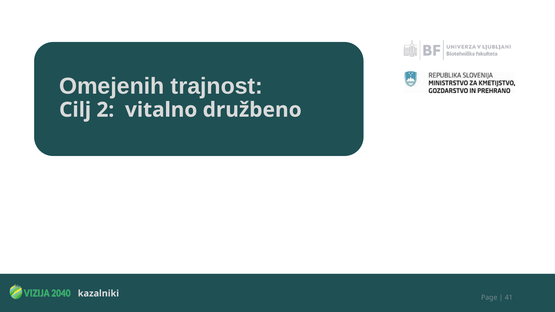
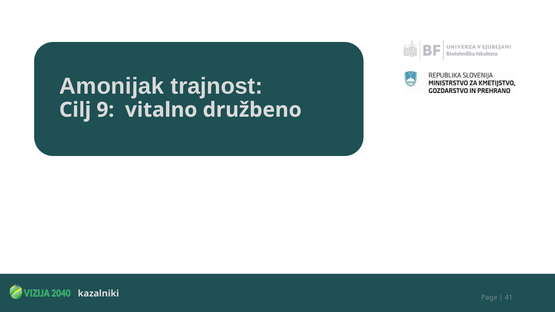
Omejenih: Omejenih -> Amonijak (112, 86)
2: 2 -> 9 (105, 110)
